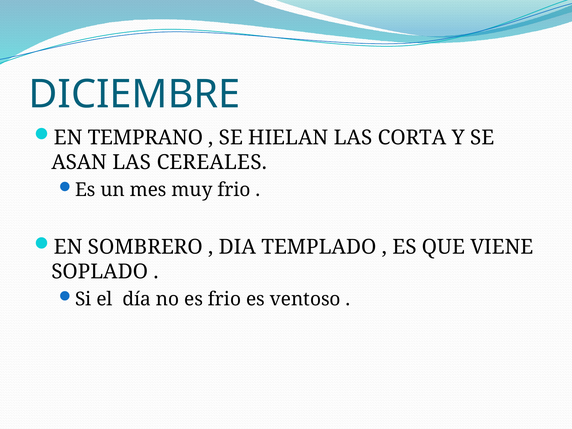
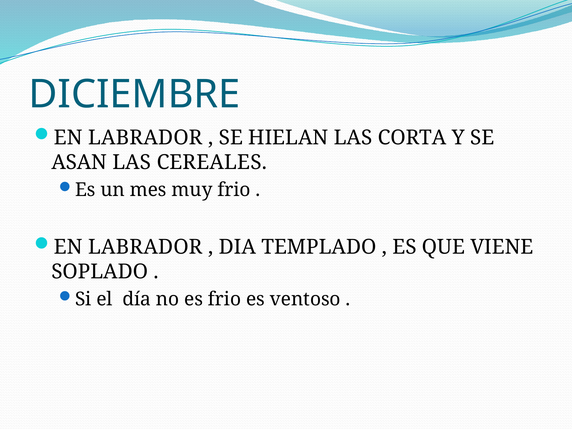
TEMPRANO: TEMPRANO -> LABRADOR (145, 138)
SOMBRERO: SOMBRERO -> LABRADOR (145, 247)
